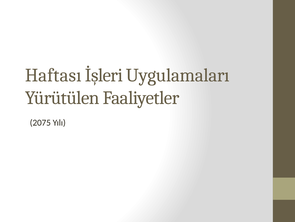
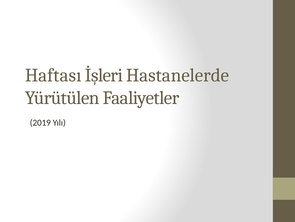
Uygulamaları: Uygulamaları -> Hastanelerde (178, 75)
2075: 2075 -> 2019 (40, 122)
